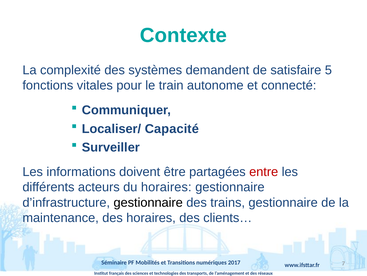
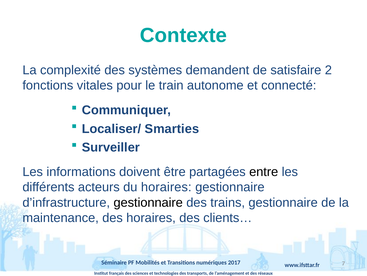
5: 5 -> 2 (328, 70)
Capacité: Capacité -> Smarties (172, 128)
entre colour: red -> black (264, 171)
